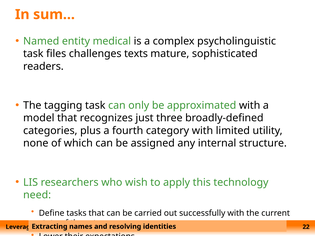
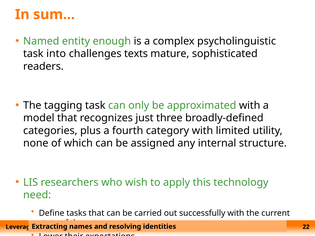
medical: medical -> enough (112, 41)
files: files -> into (56, 54)
